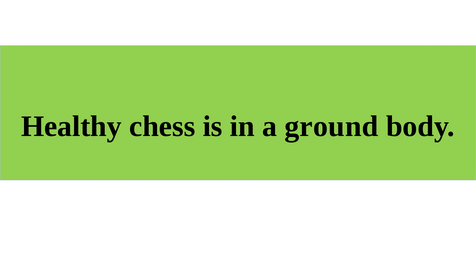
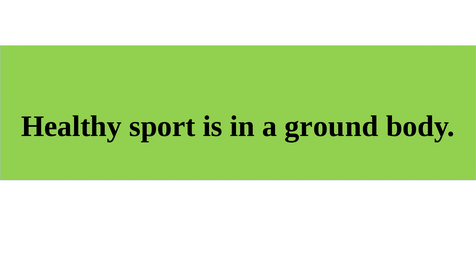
chess: chess -> sport (162, 126)
